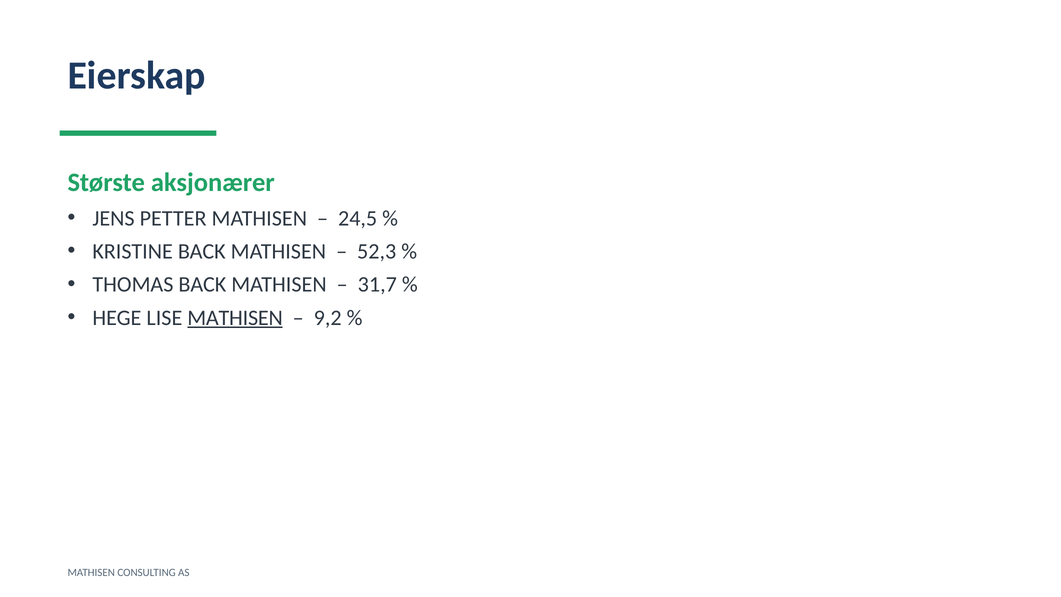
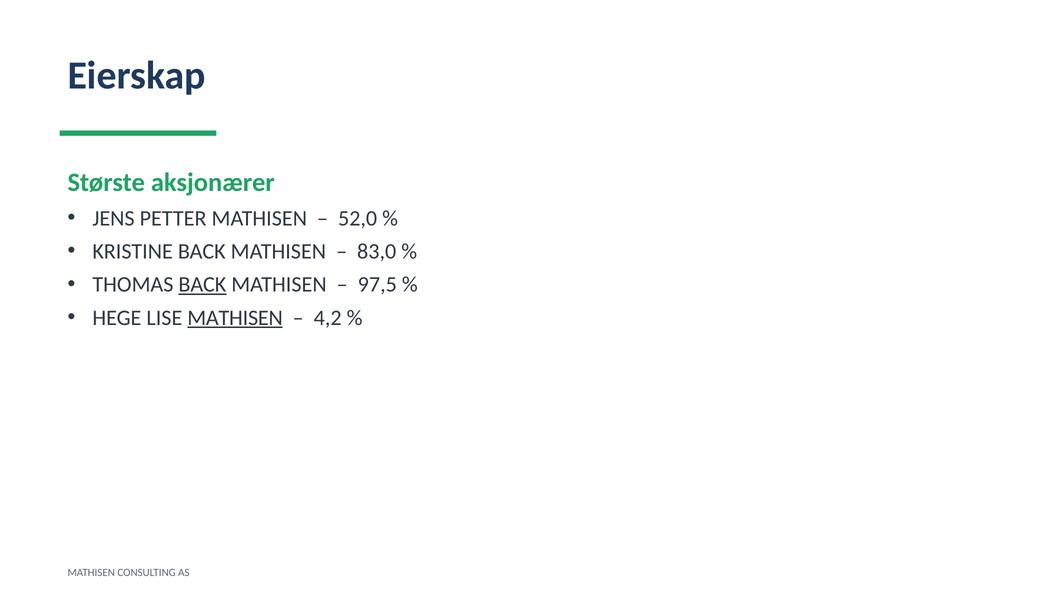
24,5: 24,5 -> 52,0 (358, 218)
52,3: 52,3 -> 83,0 (377, 251)
BACK underline: none -> present (202, 285)
31,7: 31,7 -> 97,5 (377, 285)
9,2: 9,2 -> 4,2 (328, 318)
